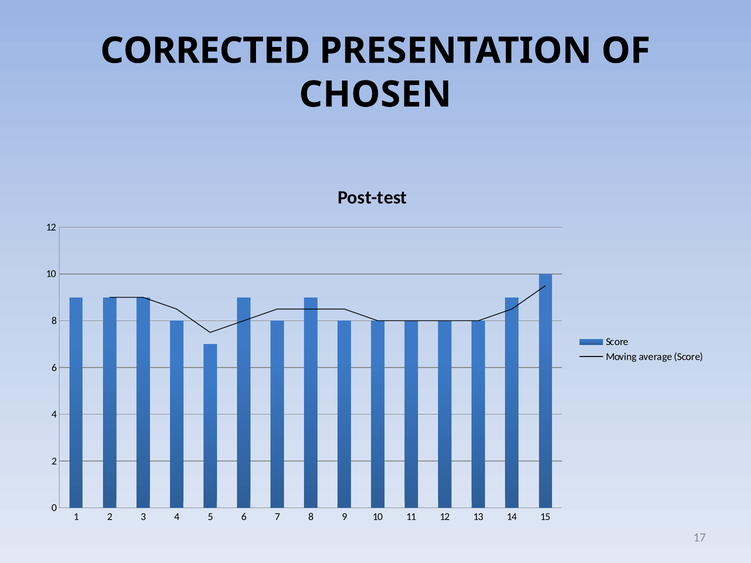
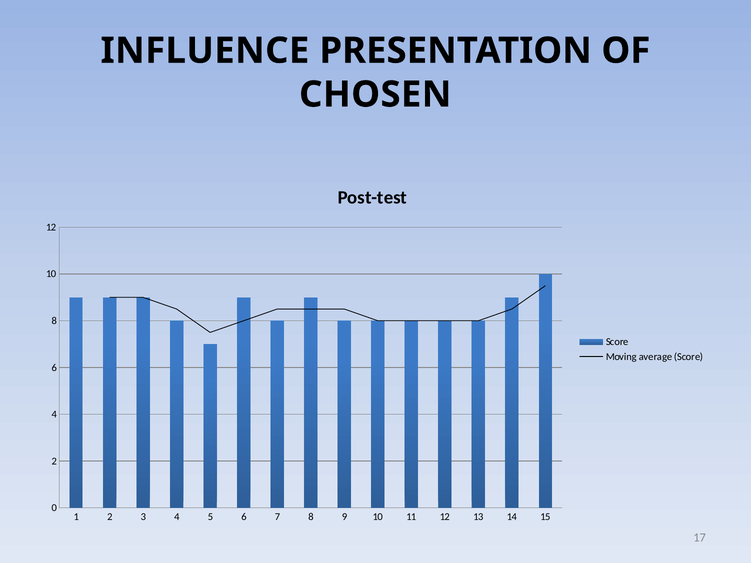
CORRECTED: CORRECTED -> INFLUENCE (205, 51)
